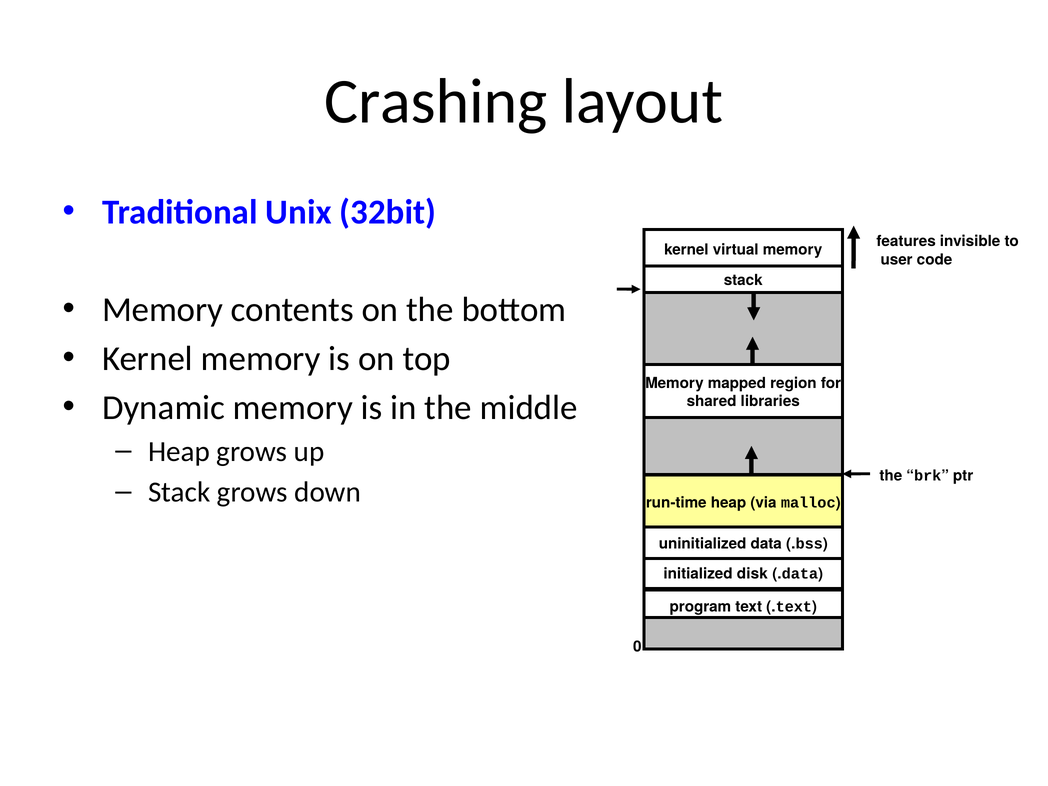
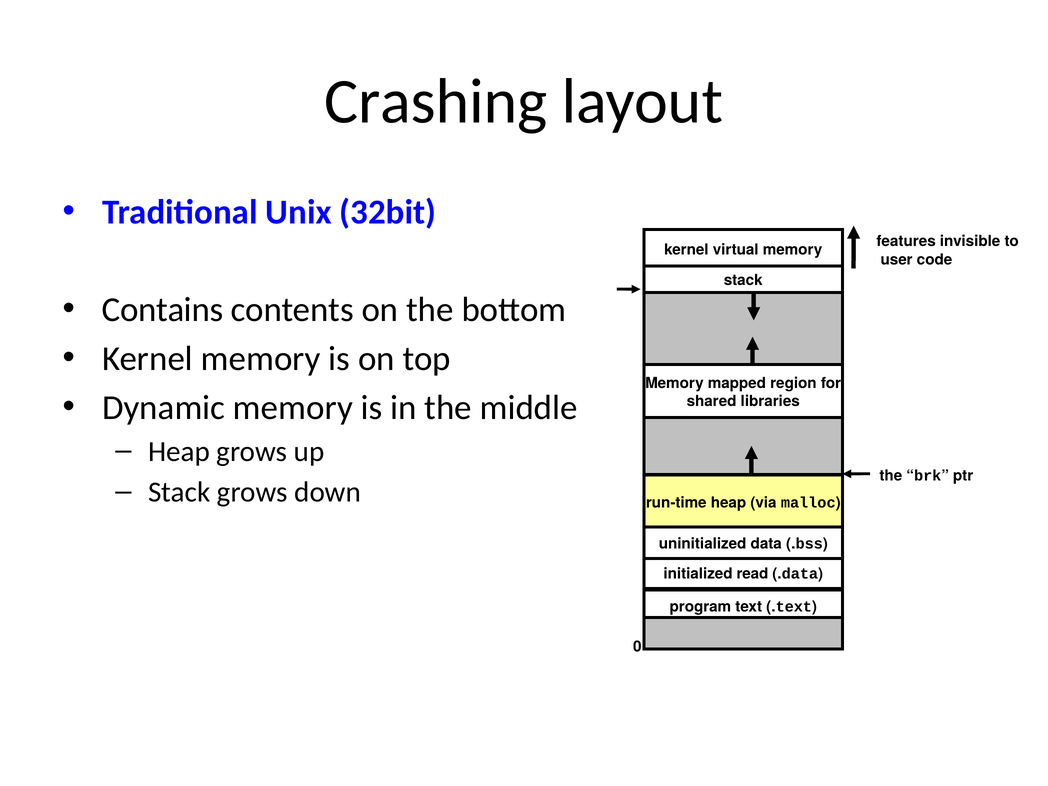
Memory: Memory -> Contains (163, 310)
disk: disk -> read (752, 574)
